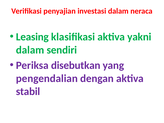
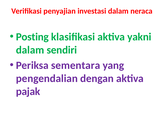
Leasing: Leasing -> Posting (32, 37)
disebutkan: disebutkan -> sementara (76, 65)
stabil: stabil -> pajak (28, 92)
